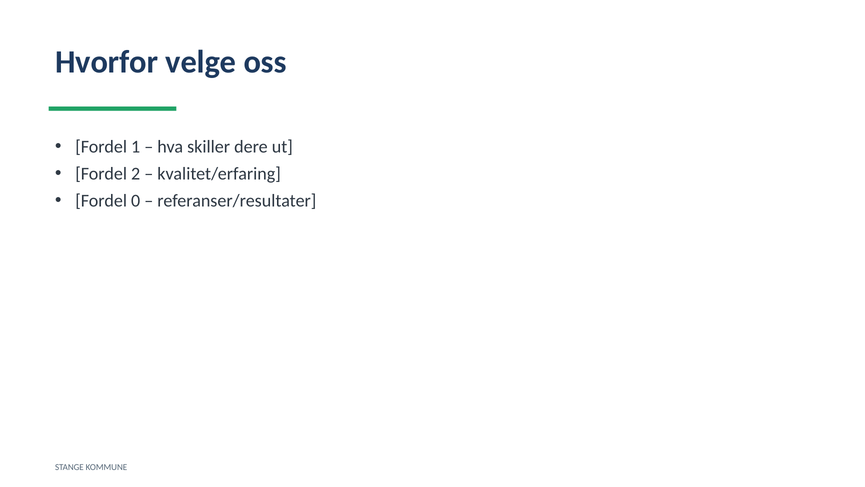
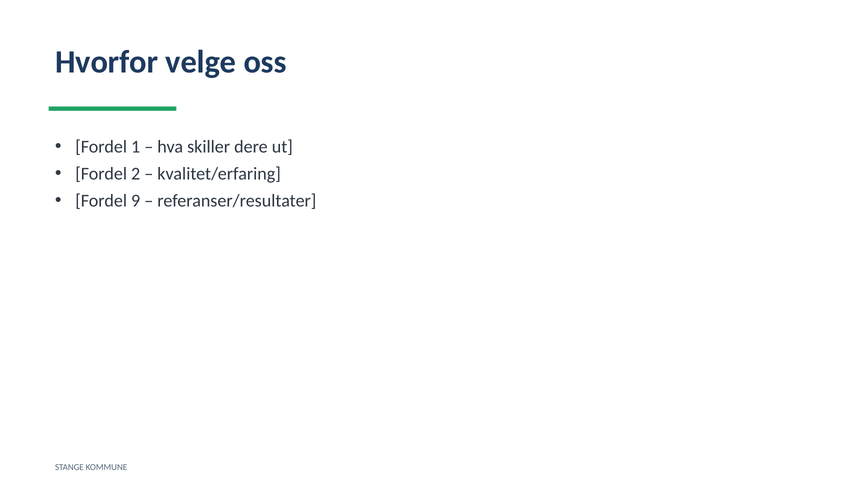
0: 0 -> 9 (136, 201)
